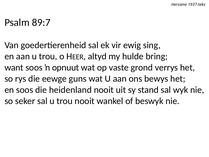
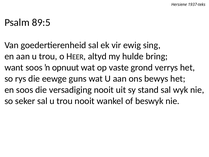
89:7: 89:7 -> 89:5 (41, 22)
heidenland: heidenland -> versadiging (70, 90)
